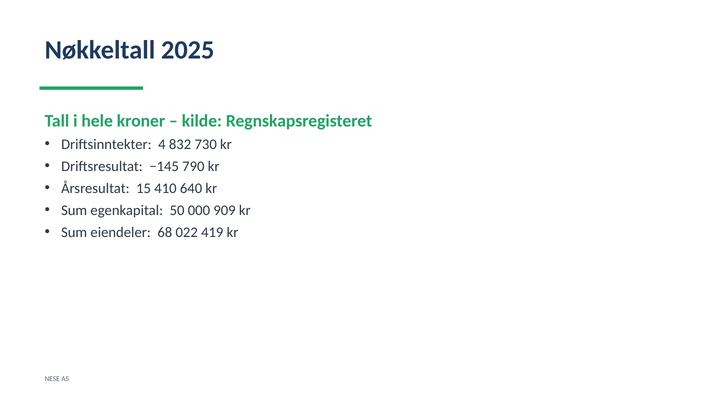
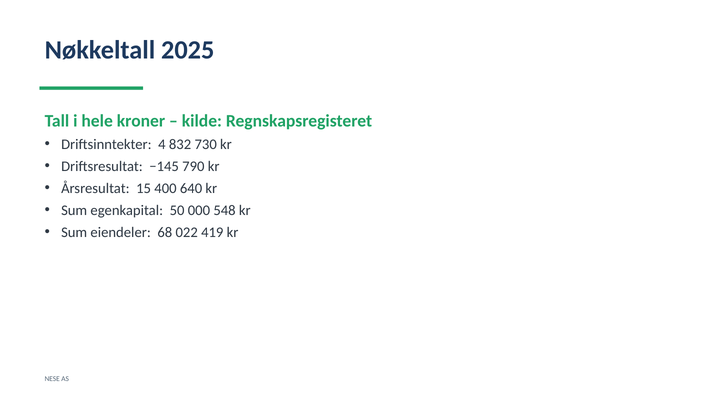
410: 410 -> 400 (165, 188)
909: 909 -> 548 (225, 210)
